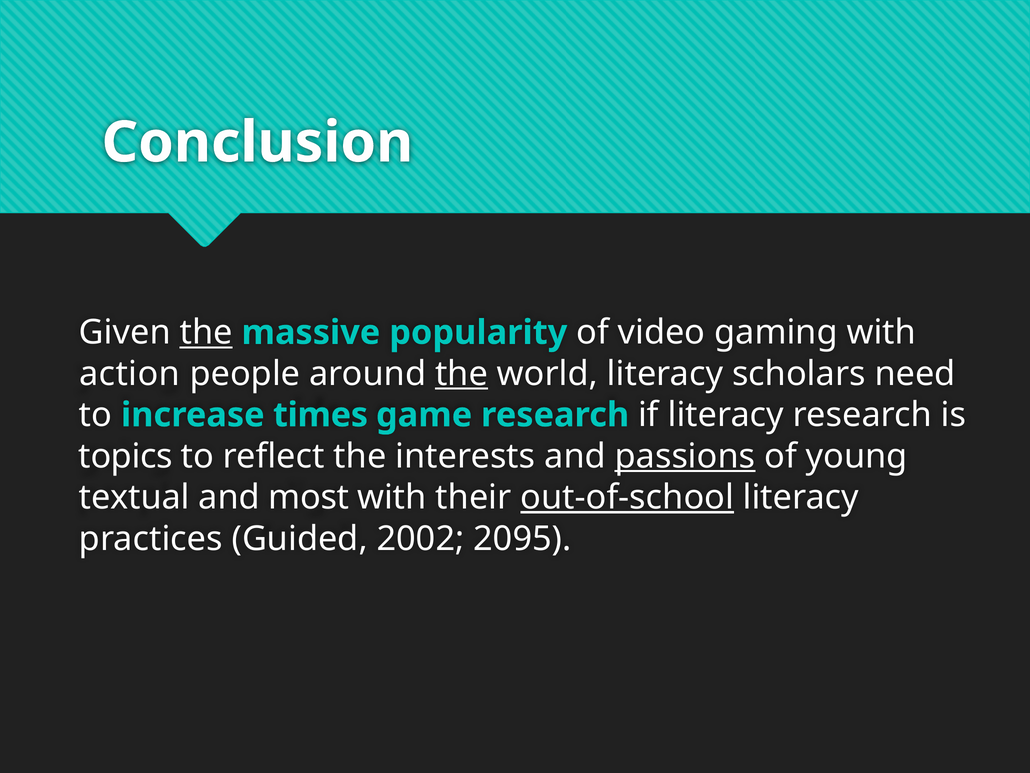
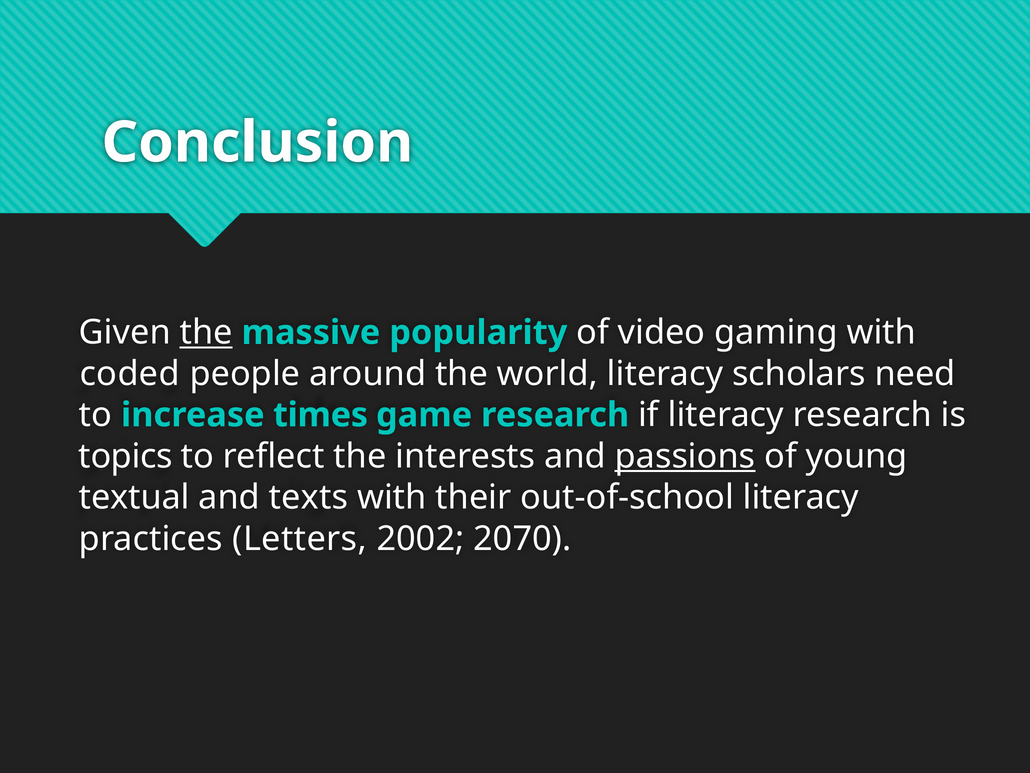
action: action -> coded (130, 374)
the underline: present -> none (462, 374)
most: most -> texts (309, 497)
out-of-school underline: present -> none (627, 497)
Guided: Guided -> Letters (300, 538)
2095: 2095 -> 2070 (522, 538)
